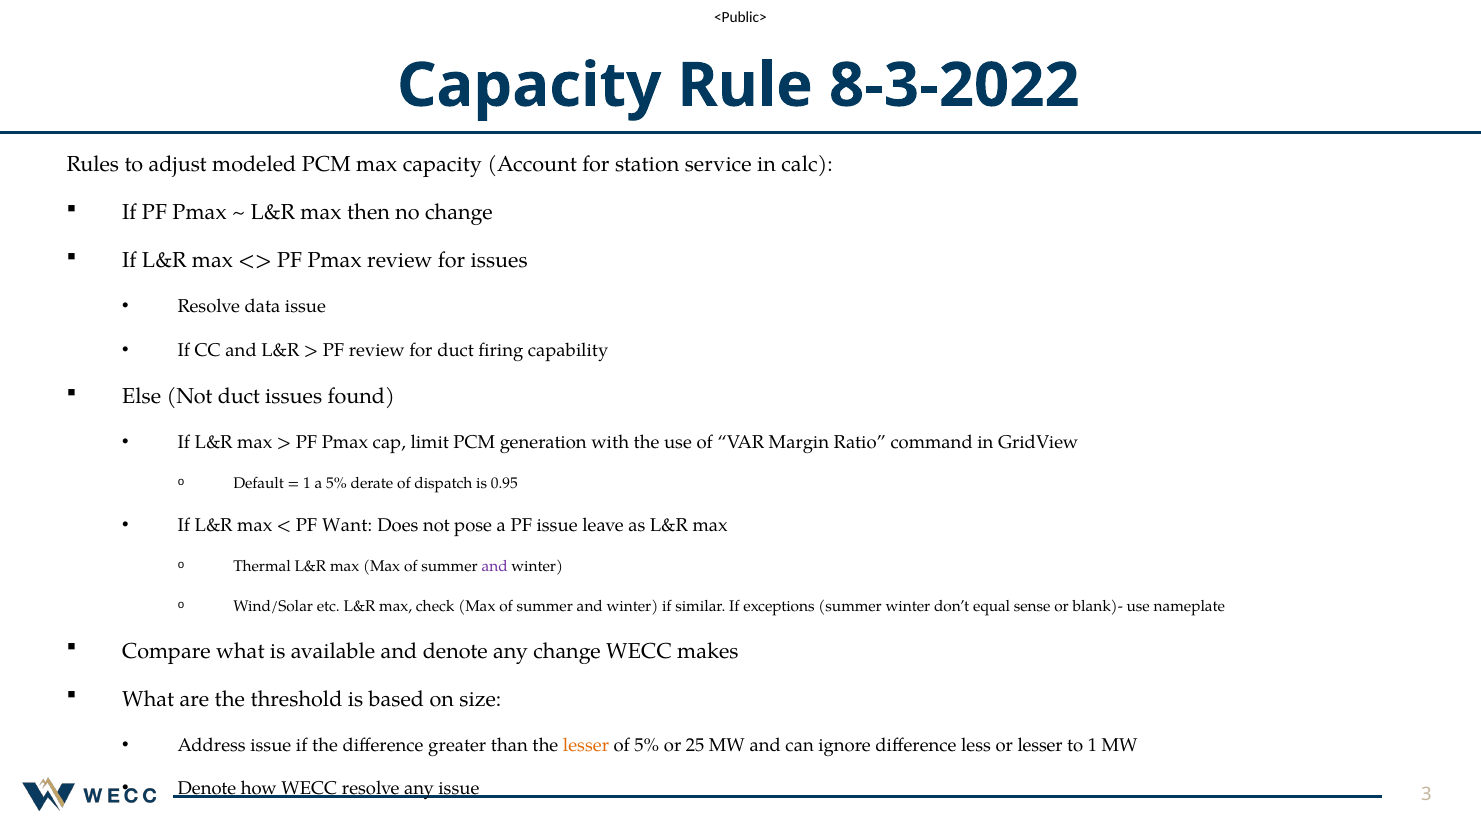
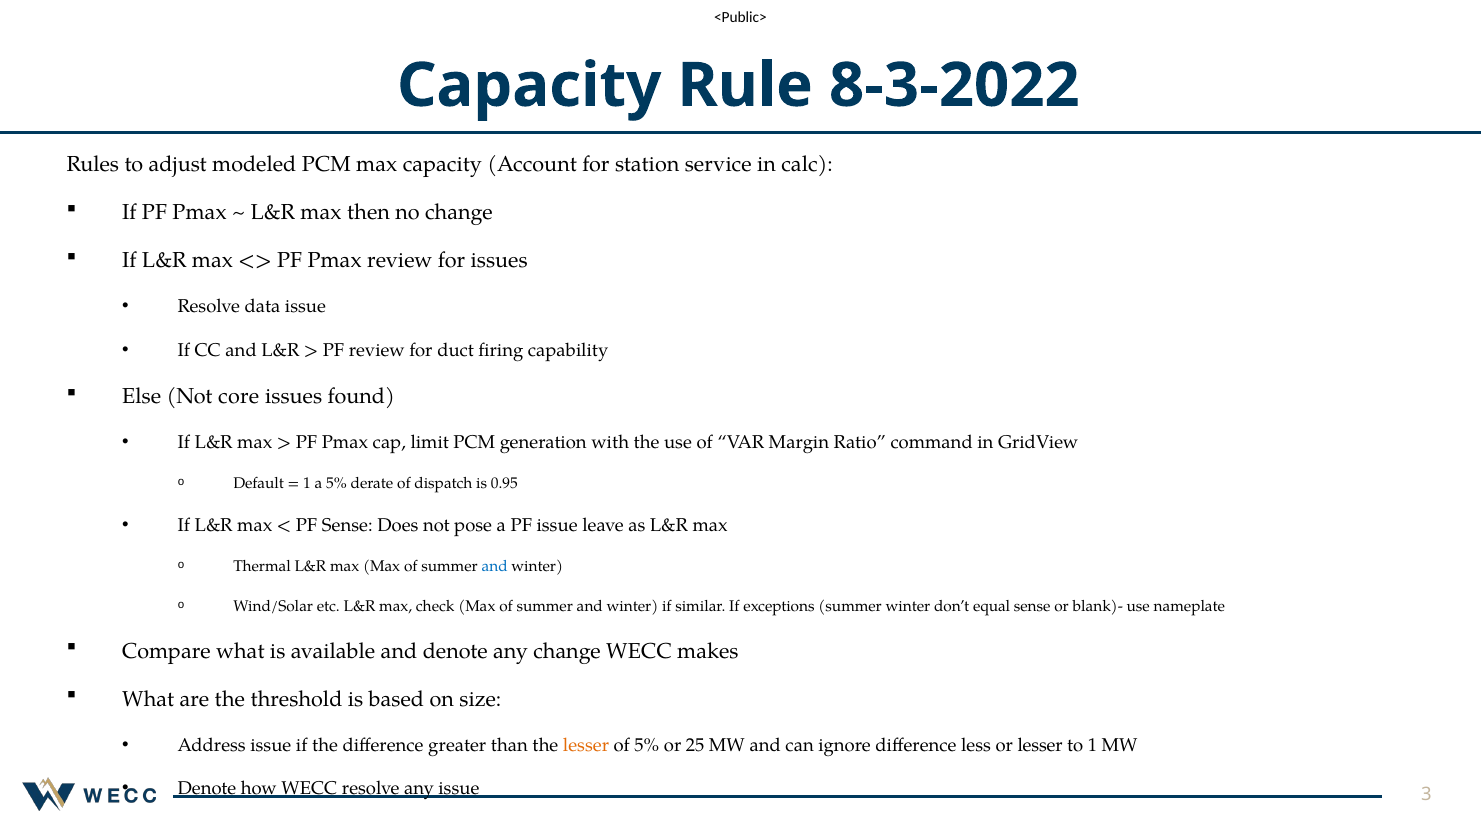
Not duct: duct -> core (239, 397)
PF Want: Want -> Sense (347, 526)
and colour: purple -> blue (495, 567)
